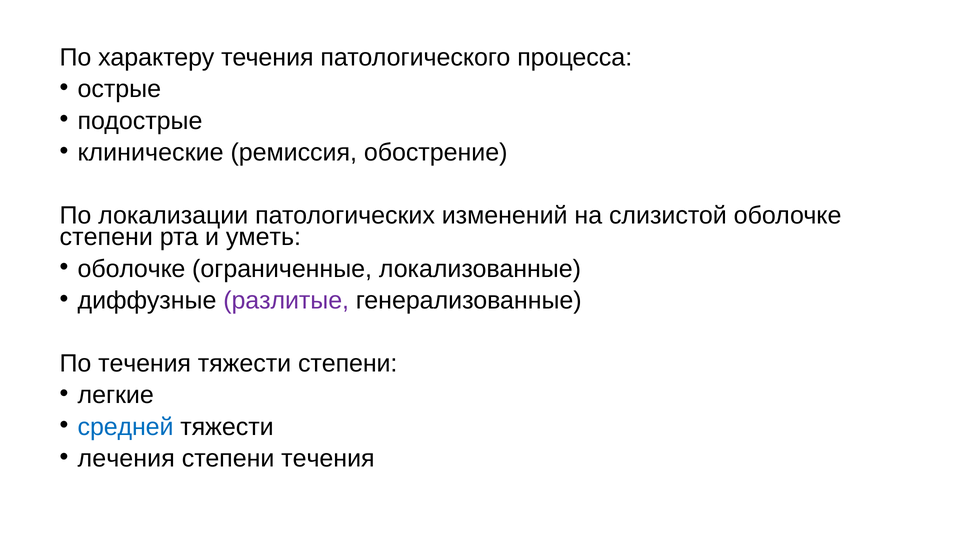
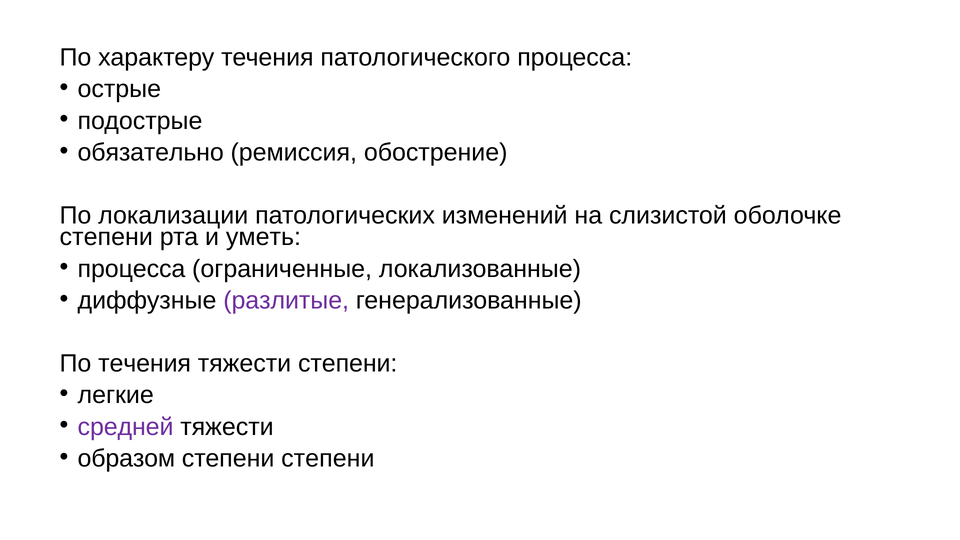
клинические: клинические -> обязательно (151, 152)
оболочке: оболочке -> процесса (131, 269)
средней colour: blue -> purple (126, 427)
лечения: лечения -> образом (126, 458)
степени течения: течения -> степени (328, 458)
